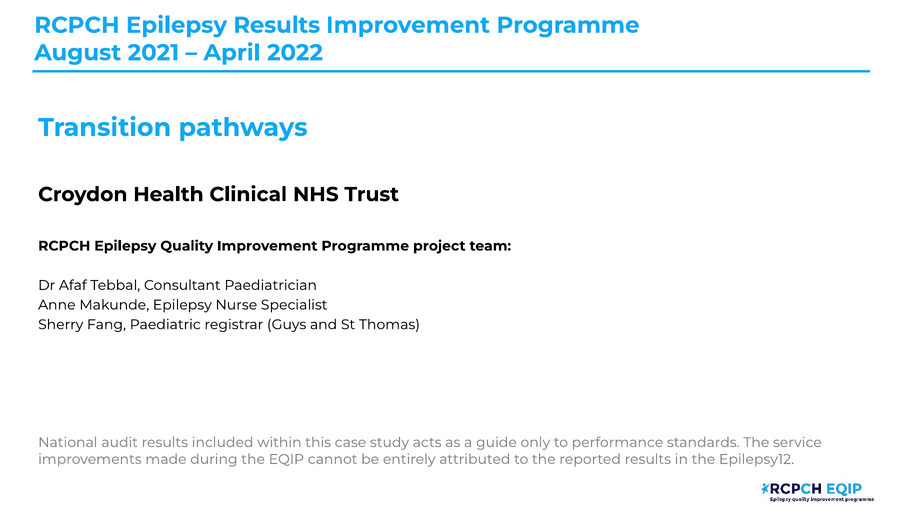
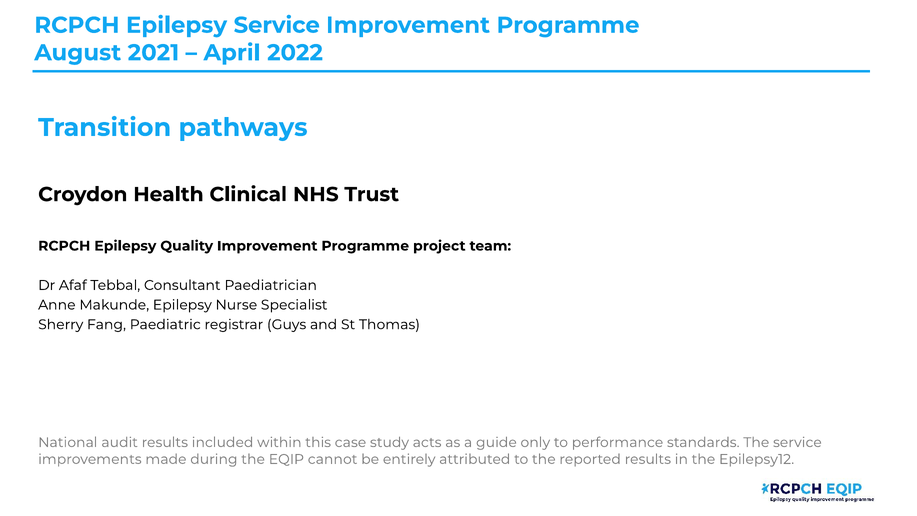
Results: Results -> Service (277, 25)
